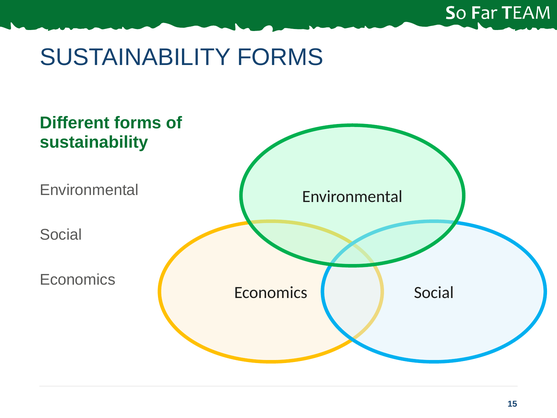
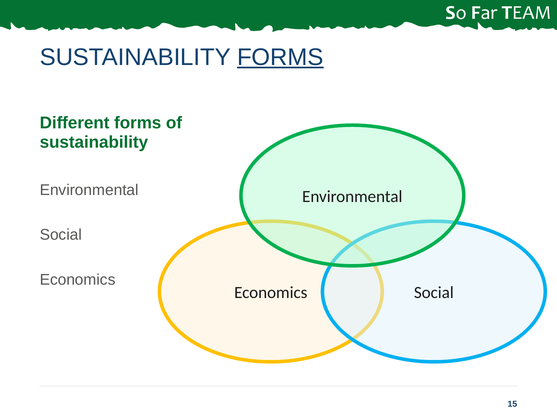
FORMS underline: none -> present (280, 57)
